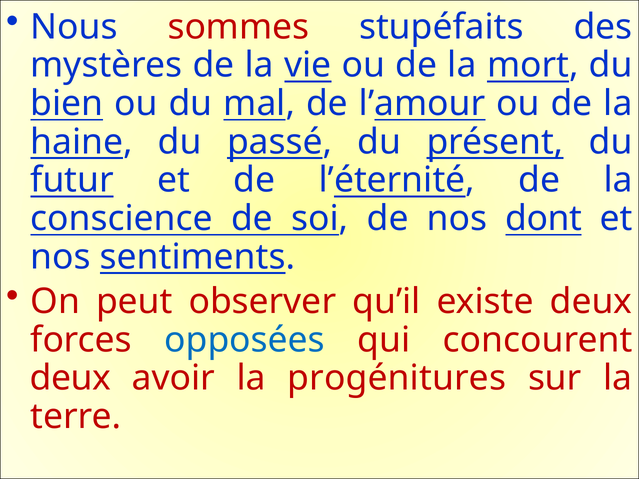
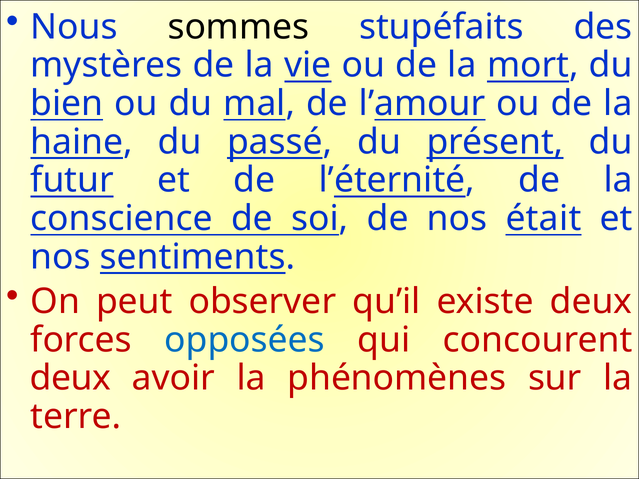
sommes colour: red -> black (238, 27)
dont: dont -> était (544, 219)
progénitures: progénitures -> phénomènes (397, 378)
